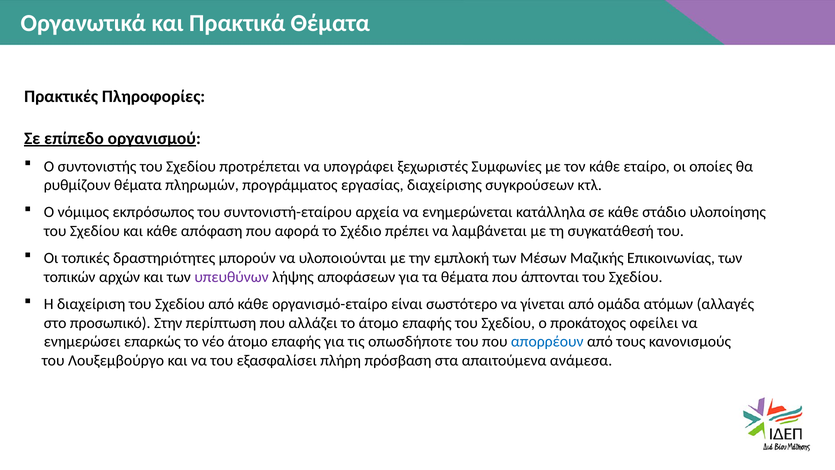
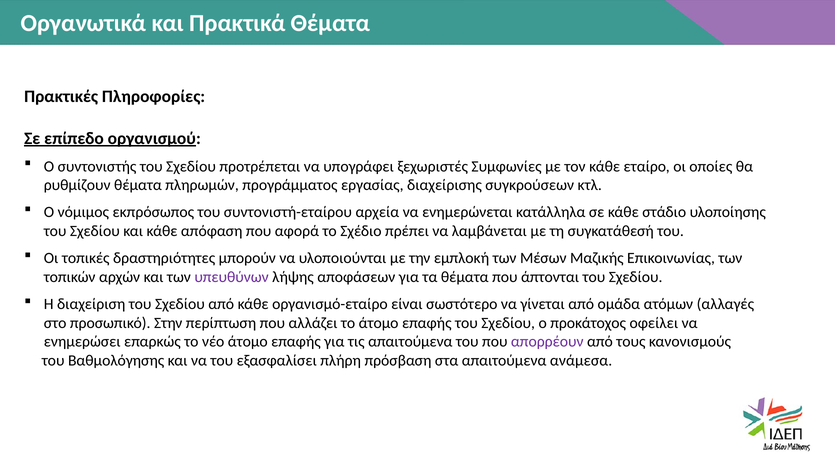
τις οπωσδήποτε: οπωσδήποτε -> απαιτούμενα (410, 342)
απορρέουν colour: blue -> purple (547, 342)
Λουξεμβούργο: Λουξεμβούργο -> Βαθμολόγησης (116, 360)
